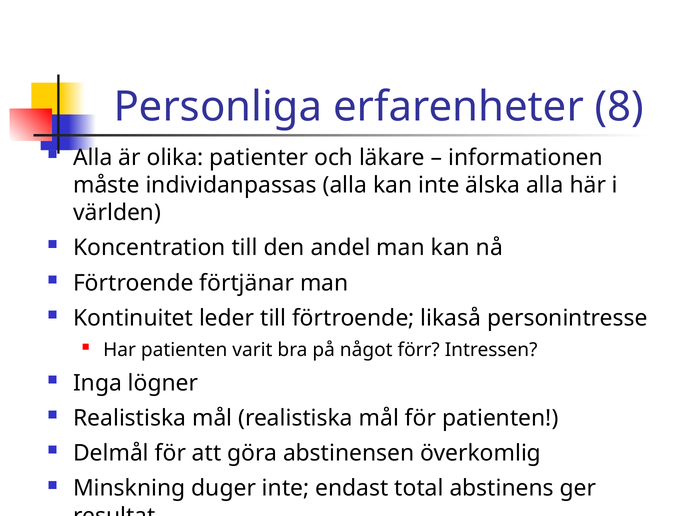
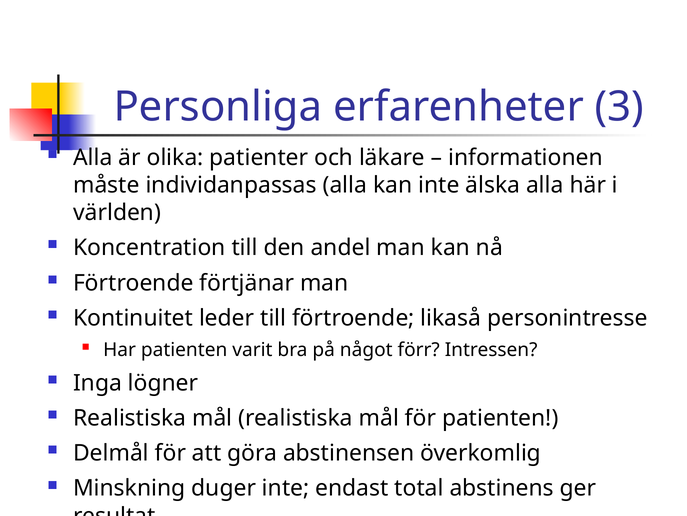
8: 8 -> 3 (619, 107)
